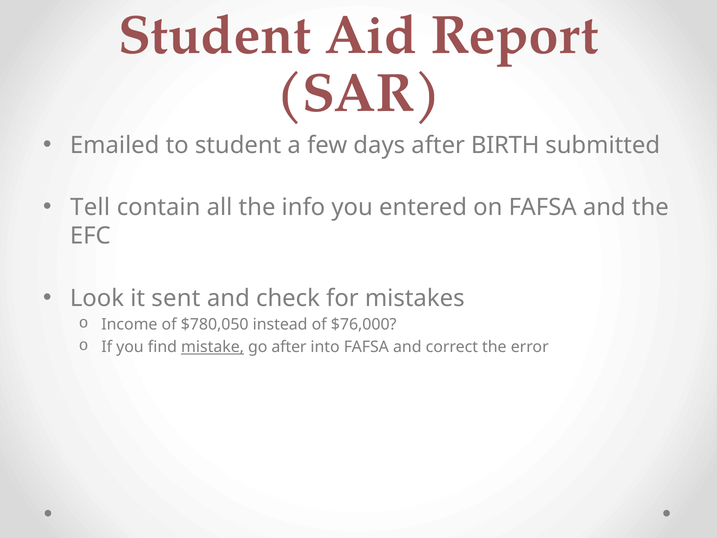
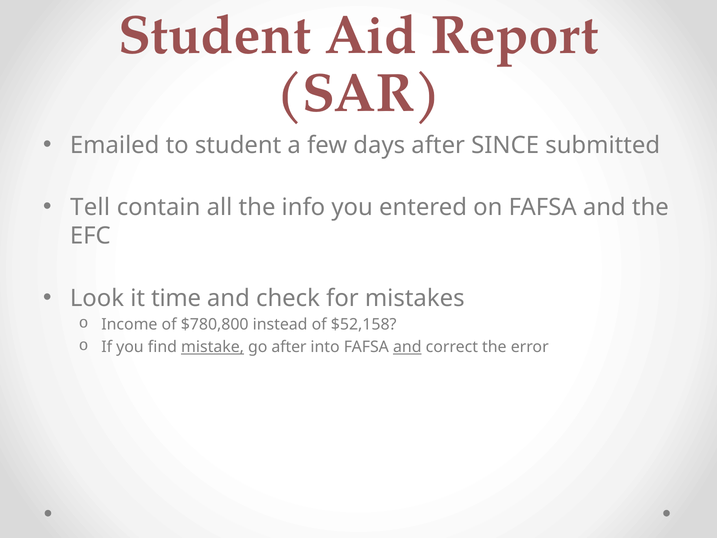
BIRTH: BIRTH -> SINCE (505, 145)
sent: sent -> time (176, 298)
$780,050: $780,050 -> $780,800 (215, 325)
$76,000: $76,000 -> $52,158 (364, 325)
and underline: none -> present (407, 347)
